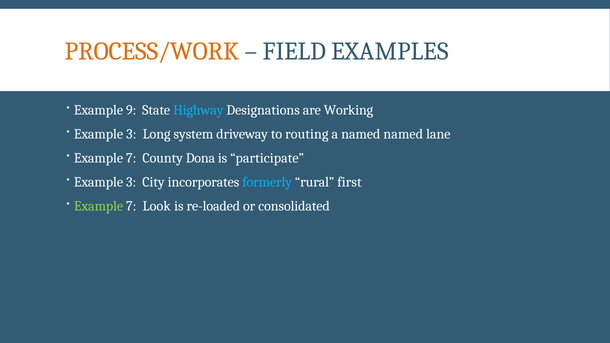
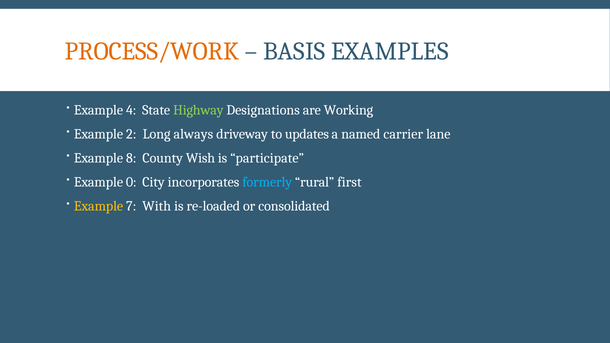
FIELD: FIELD -> BASIS (294, 51)
9: 9 -> 4 (131, 110)
Highway colour: light blue -> light green (198, 110)
3: 3 -> 2 (131, 134)
system: system -> always (193, 134)
routing: routing -> updates (307, 134)
named named: named -> carrier (403, 134)
7: 7 -> 8 (131, 158)
Dona: Dona -> Wish (200, 158)
3: 3 -> 0 (131, 182)
Example colour: light green -> yellow (99, 206)
Look: Look -> With (157, 206)
